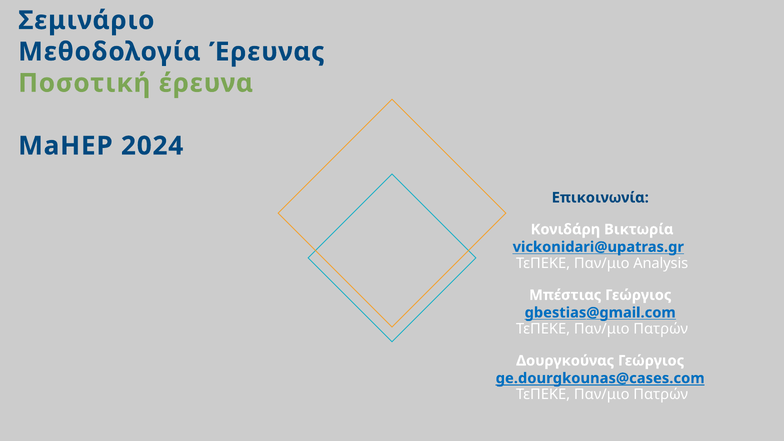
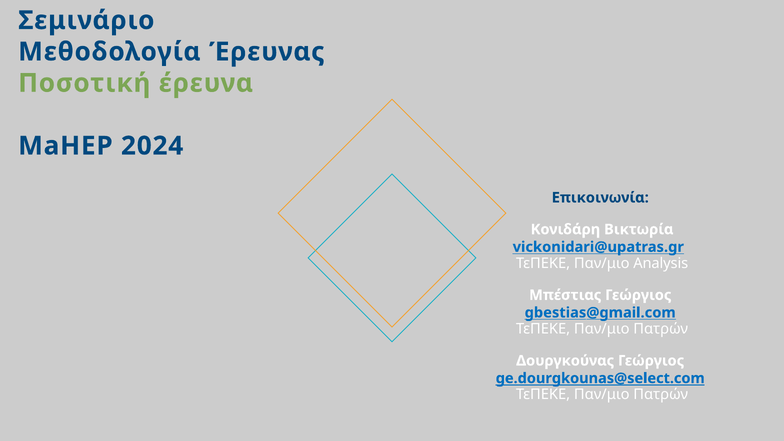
ge.dourgkounas@cases.com: ge.dourgkounas@cases.com -> ge.dourgkounas@select.com (600, 378)
